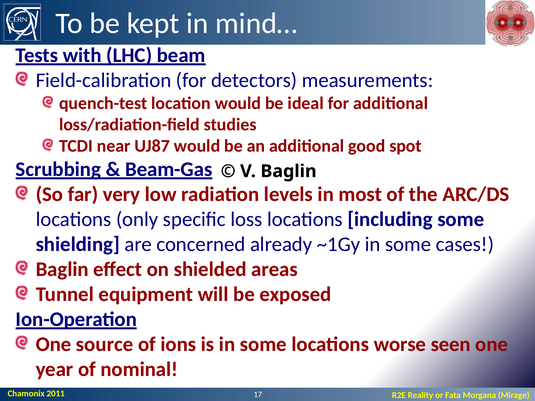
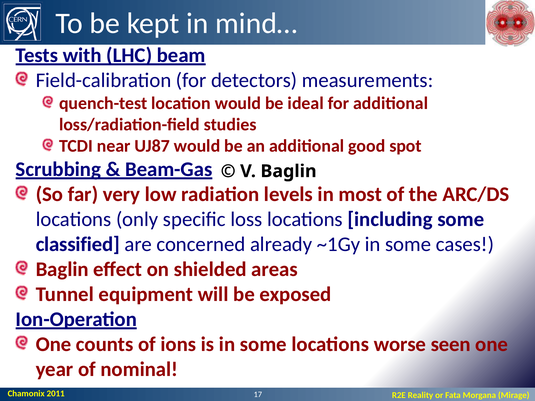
shielding: shielding -> classified (78, 244)
source: source -> counts (105, 344)
